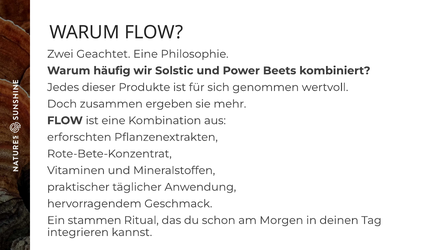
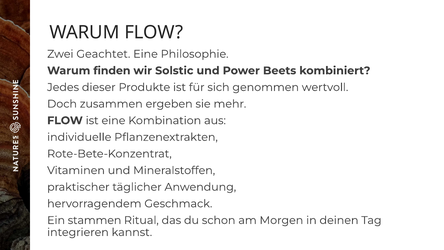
häufig: häufig -> finden (112, 71)
erforschten: erforschten -> individuelle (79, 137)
